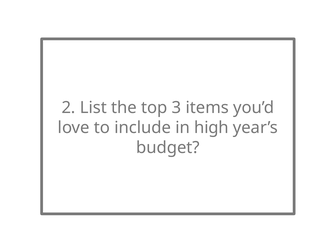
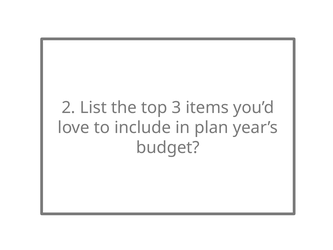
high: high -> plan (211, 127)
